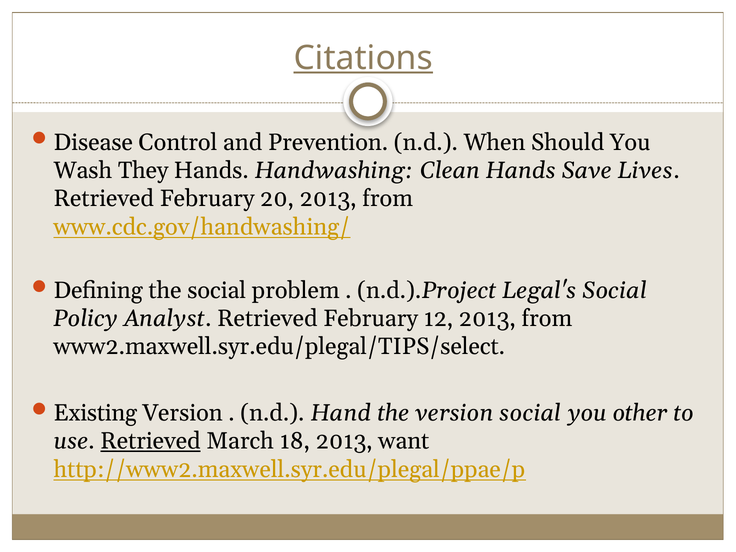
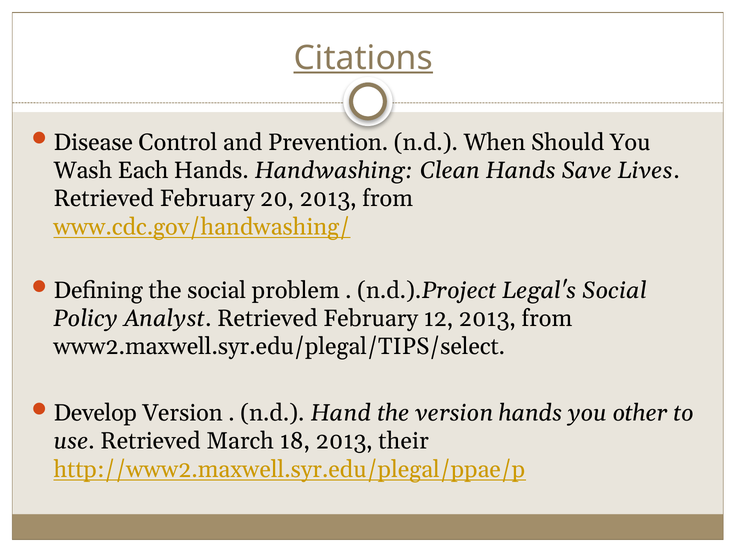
They: They -> Each (143, 170)
Existing: Existing -> Develop (95, 413)
version social: social -> hands (531, 413)
Retrieved underline: present -> none (150, 441)
want: want -> their (404, 441)
